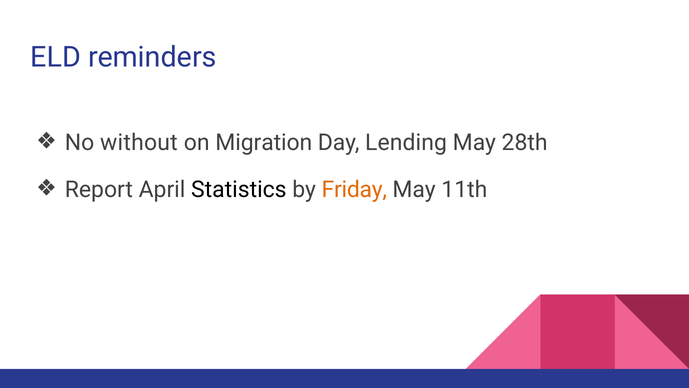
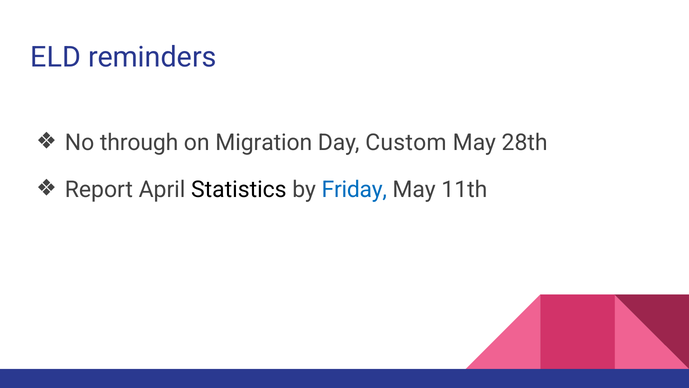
without: without -> through (139, 143)
Lending: Lending -> Custom (406, 143)
Friday colour: orange -> blue (354, 189)
